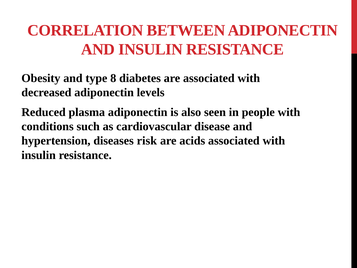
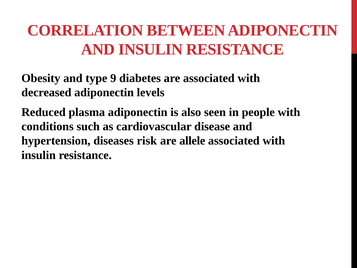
8: 8 -> 9 (113, 78)
acids: acids -> allele (192, 141)
